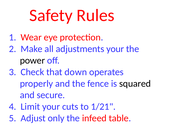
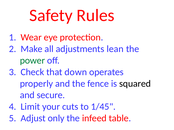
adjustments your: your -> lean (115, 49)
power colour: black -> green (32, 61)
1/21: 1/21 -> 1/45 (103, 107)
